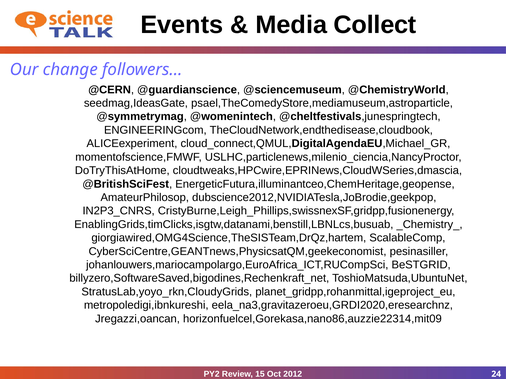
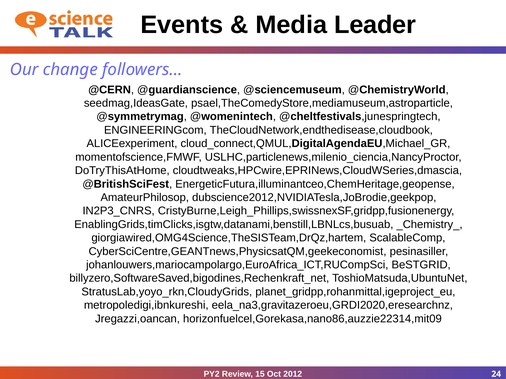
Collect: Collect -> Leader (375, 25)
